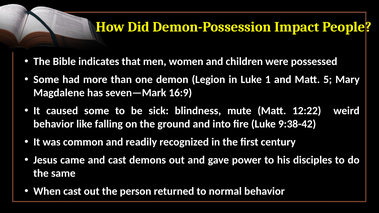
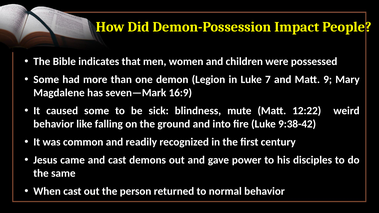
1: 1 -> 7 (268, 80)
5: 5 -> 9 (328, 80)
